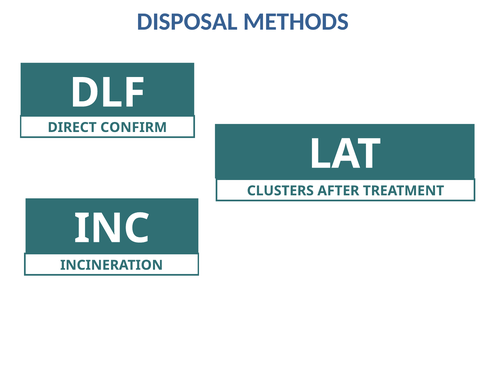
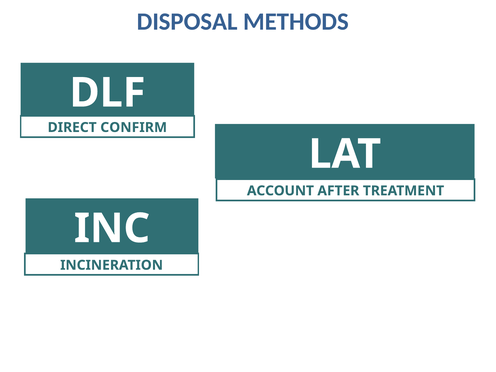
CLUSTERS: CLUSTERS -> ACCOUNT (280, 191)
